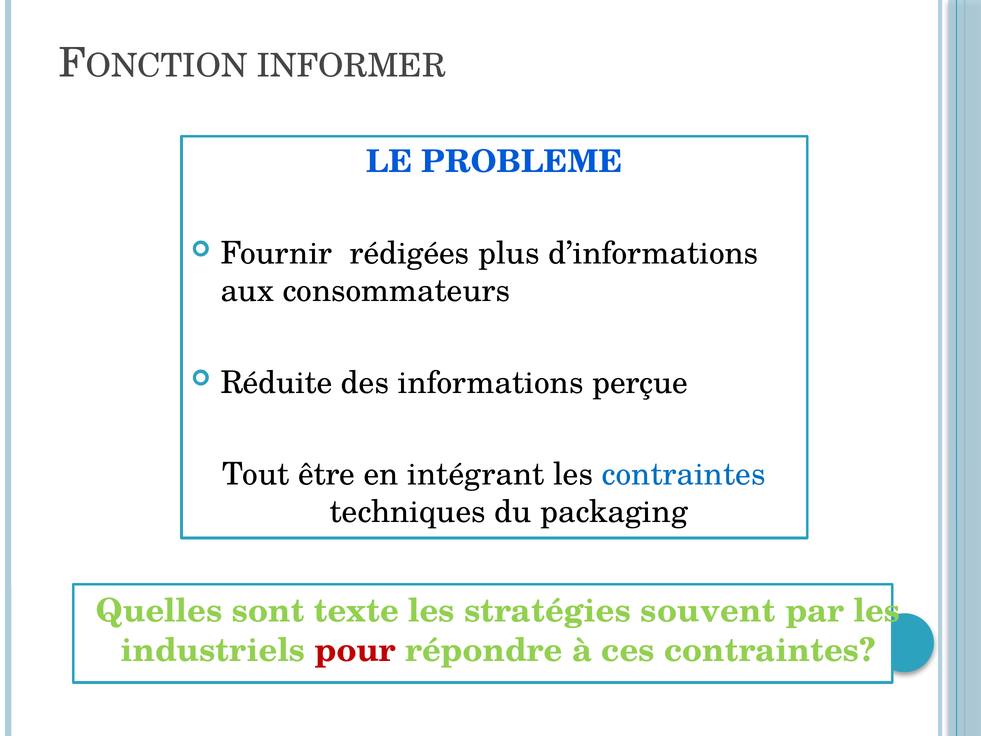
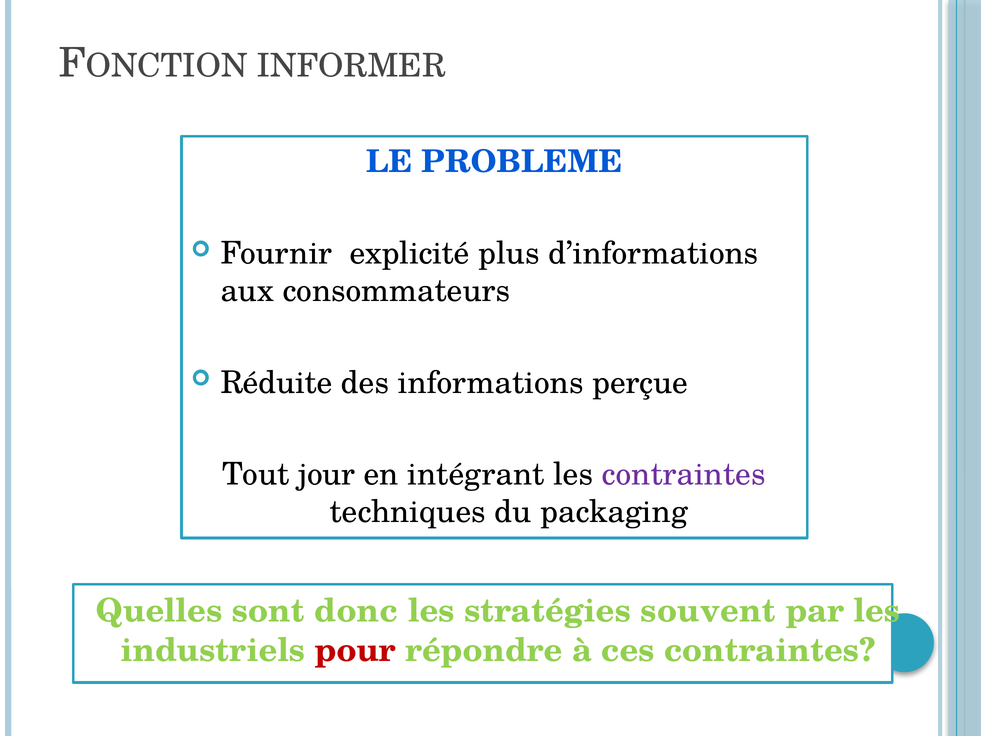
rédigées: rédigées -> explicité (410, 253)
être: être -> jour (327, 474)
contraintes colour: blue -> purple (684, 474)
texte: texte -> donc (356, 611)
